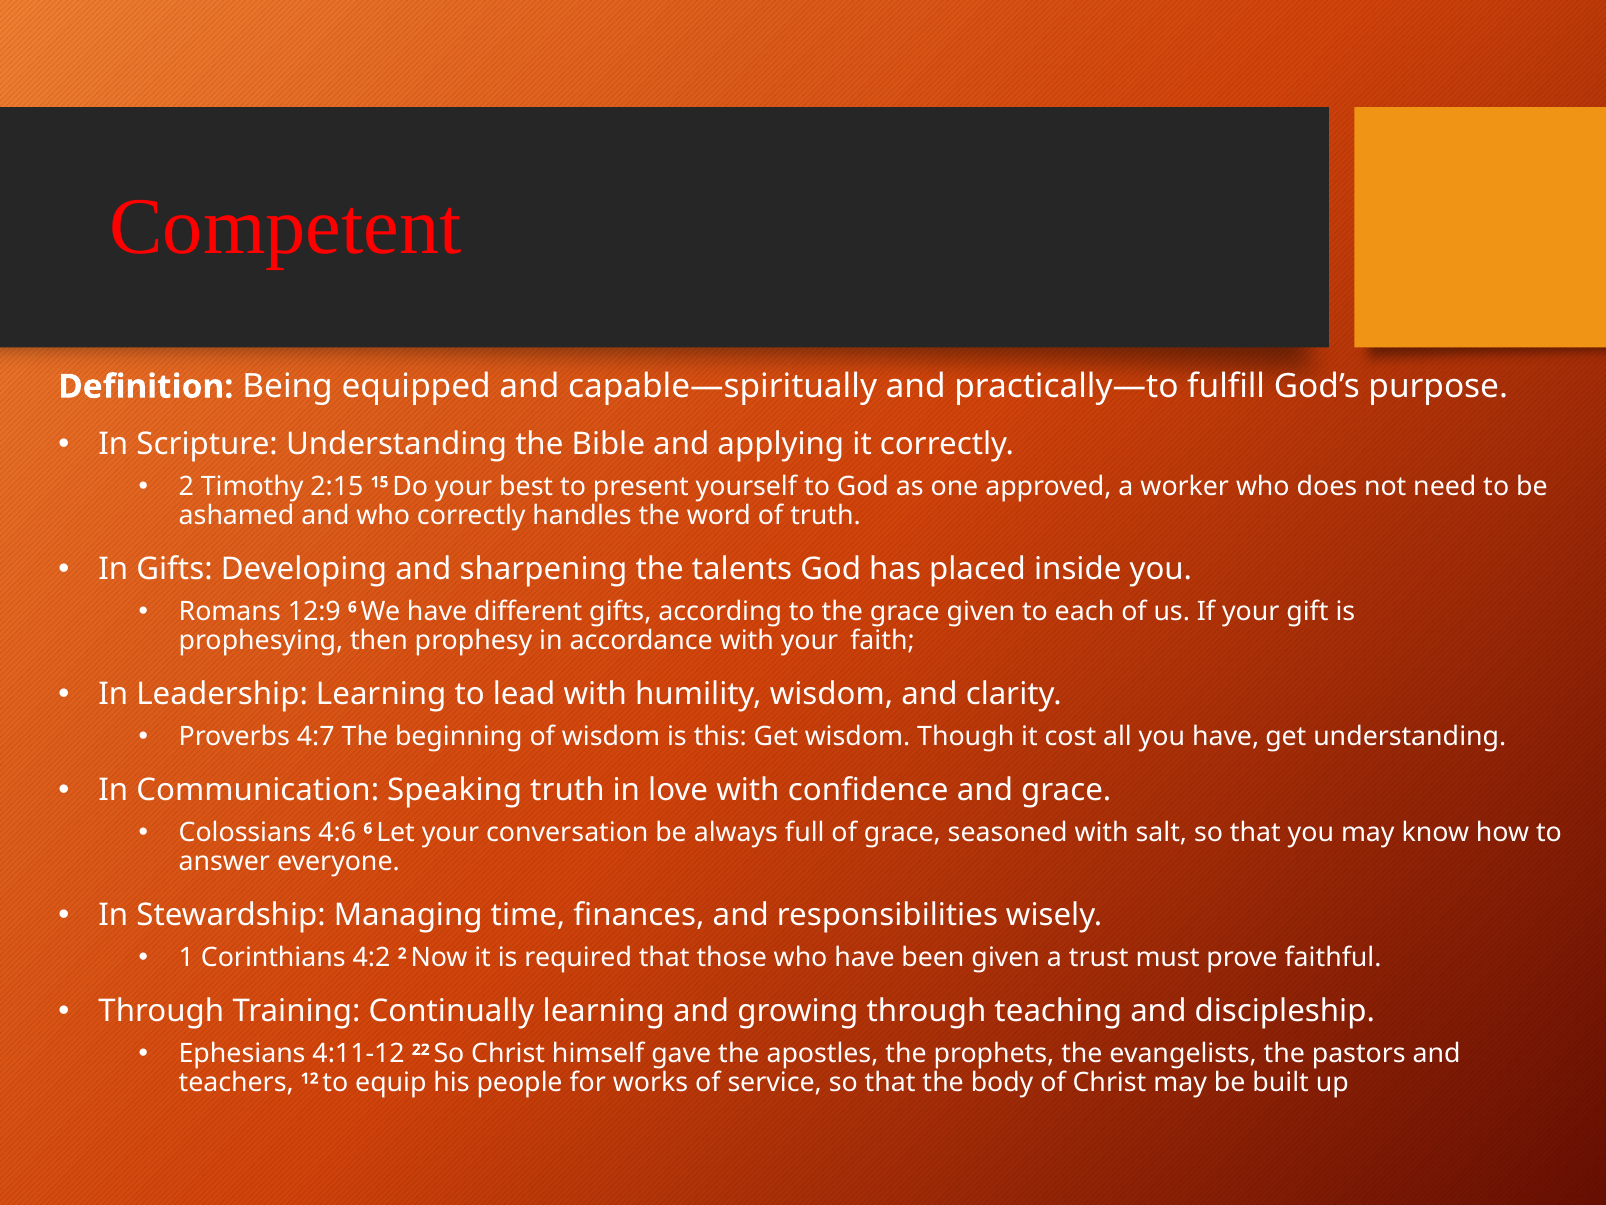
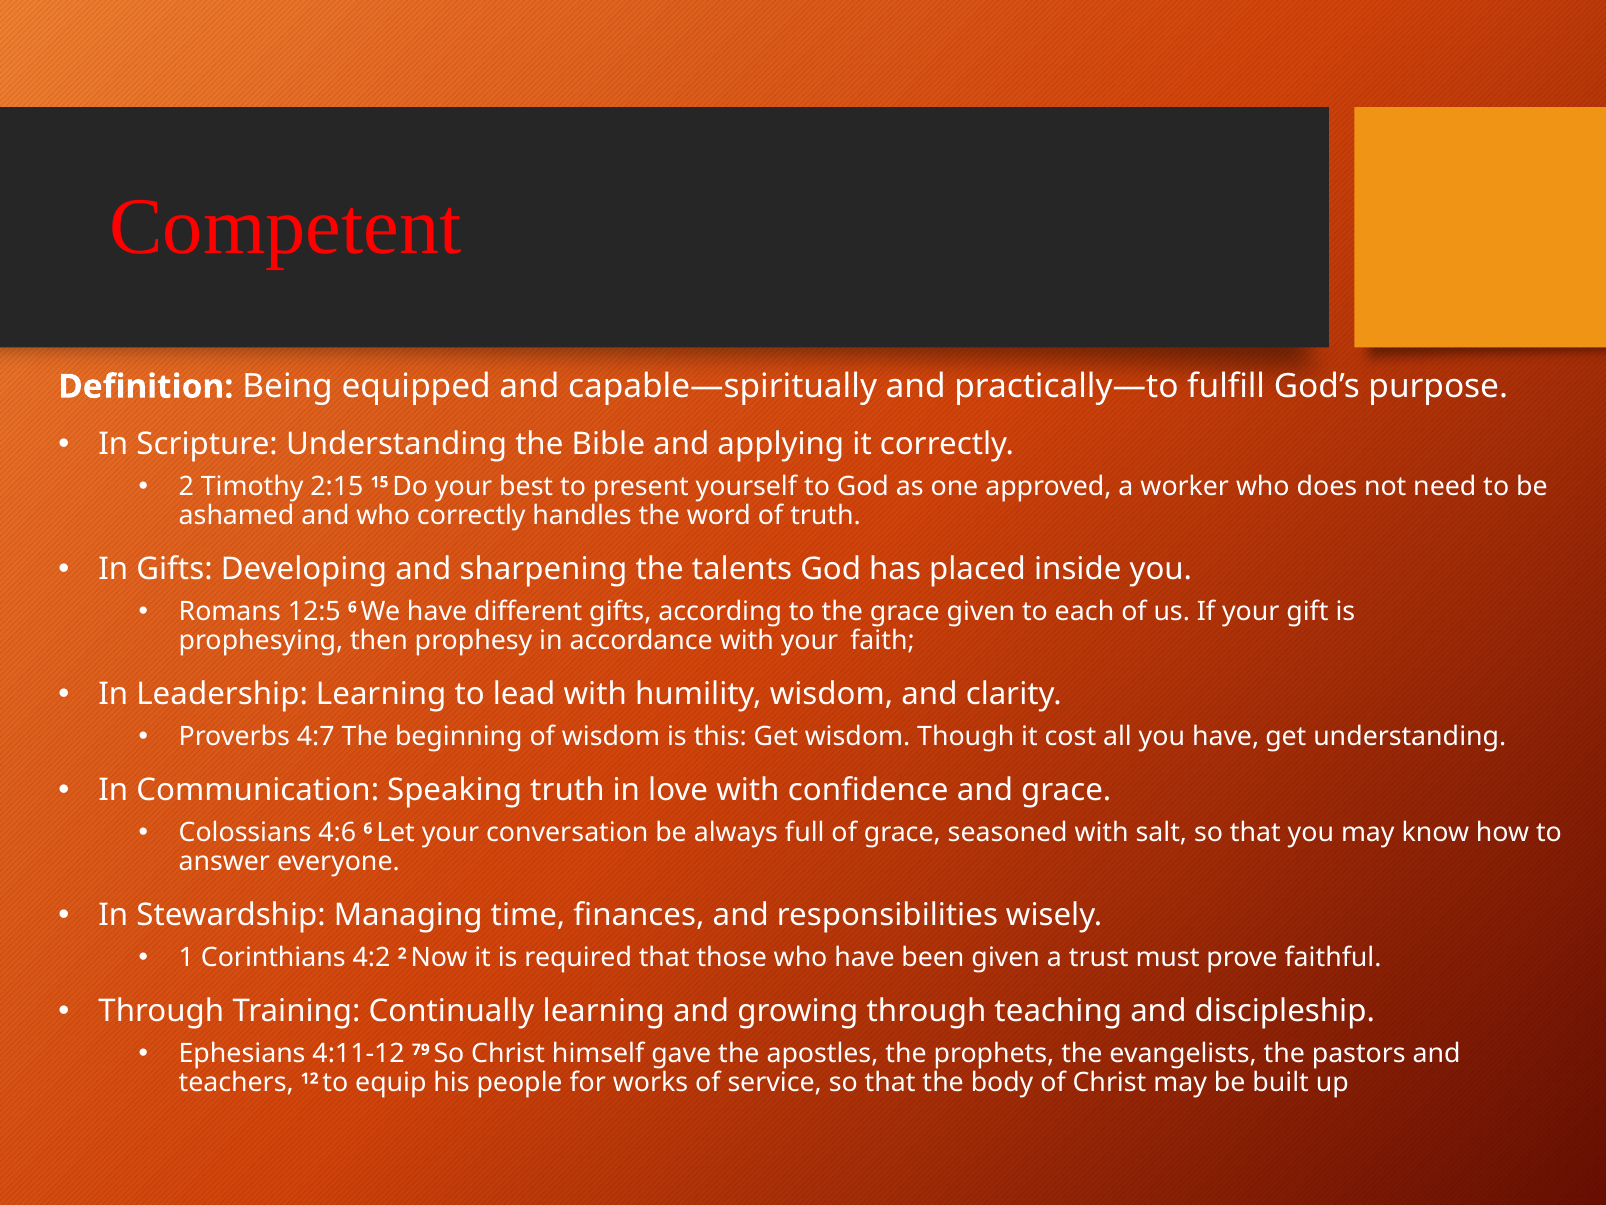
12:9: 12:9 -> 12:5 (314, 611)
22: 22 -> 79 (421, 1049)
